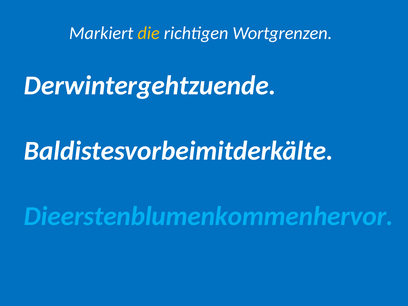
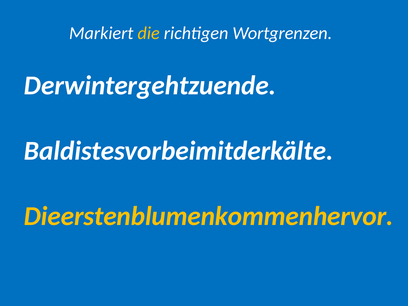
Dieerstenblumenkommenhervor colour: light blue -> yellow (209, 216)
